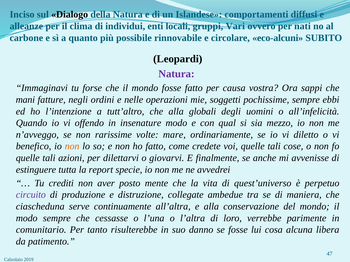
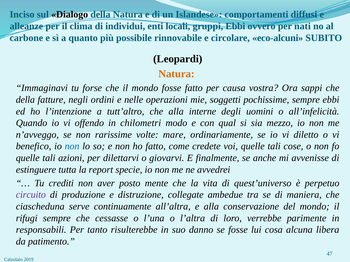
gruppi Vari: Vari -> Ebbi (235, 26)
Natura colour: purple -> orange (176, 74)
mani: mani -> della (25, 100)
globali: globali -> interne (203, 112)
insenature: insenature -> chilometri (141, 123)
non colour: orange -> blue (72, 147)
modo: modo -> rifugi (27, 219)
comunitario: comunitario -> responsabili (41, 230)
